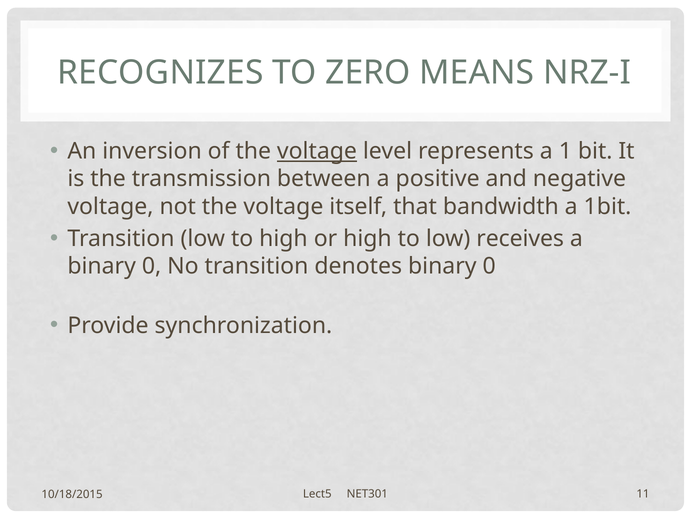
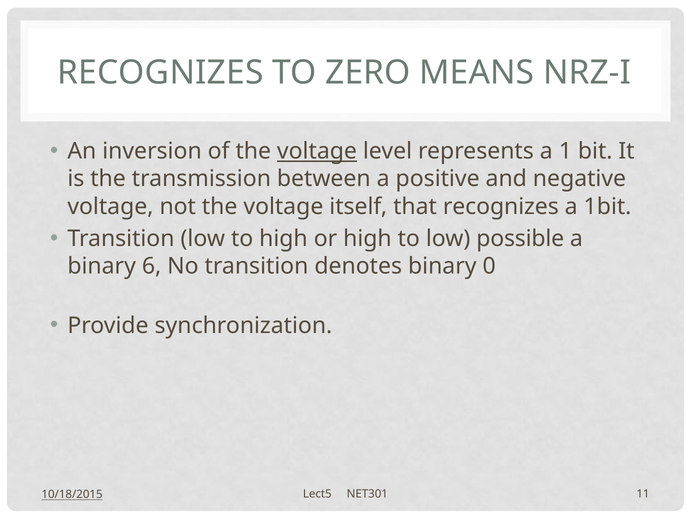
that bandwidth: bandwidth -> recognizes (501, 207)
receives: receives -> possible (520, 239)
0: 0 -> 6 (152, 266)
10/18/2015 underline: none -> present (72, 495)
